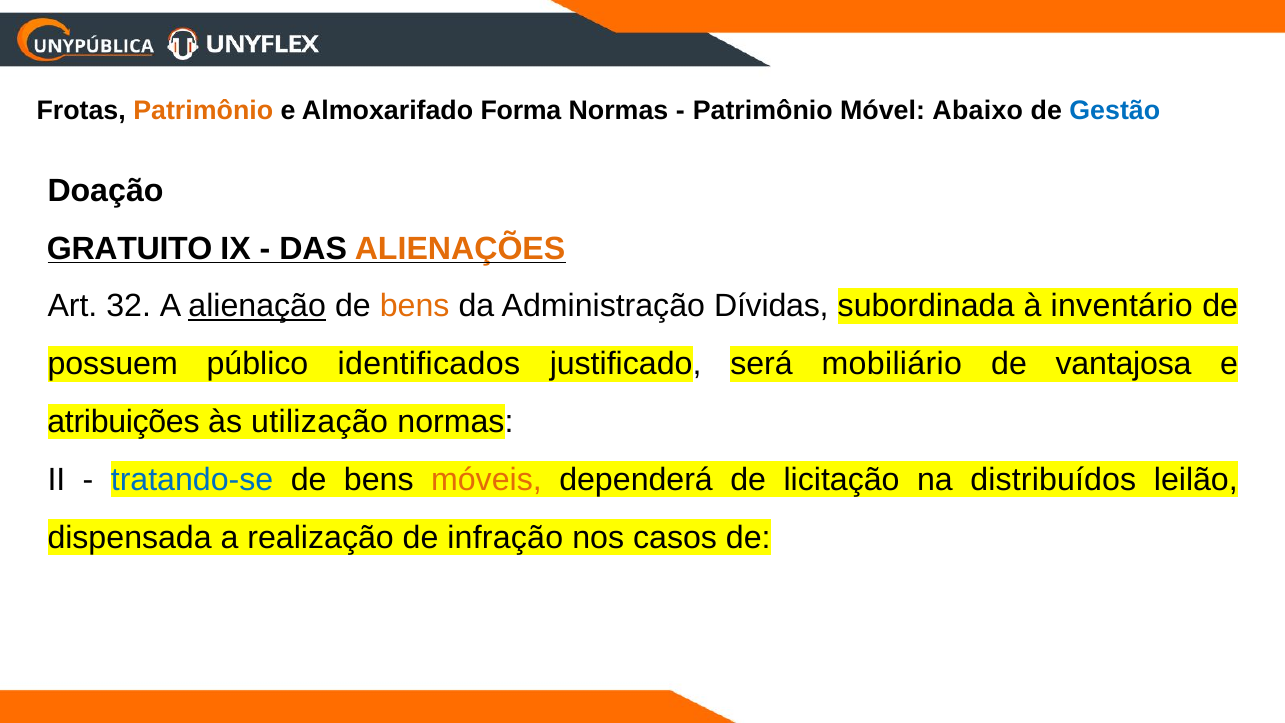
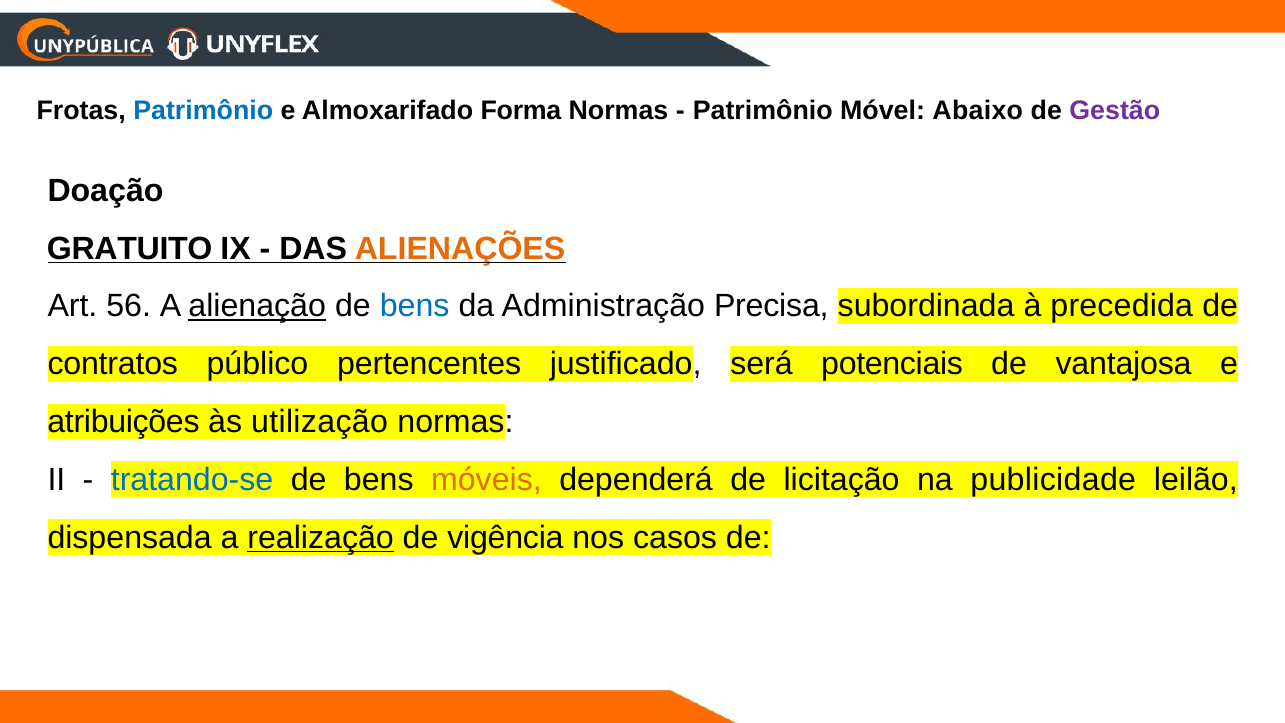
Patrimônio colour: orange -> blue (203, 110)
Gestão colour: blue -> purple (1115, 110)
32: 32 -> 56 (129, 306)
bens colour: orange -> blue (415, 306)
Dívidas: Dívidas -> Precisa (771, 306)
inventário: inventário -> precedida (1122, 306)
possuem: possuem -> contratos (113, 364)
identificados: identificados -> pertencentes (429, 364)
mobiliário: mobiliário -> potenciais (892, 364)
distribuídos: distribuídos -> publicidade (1053, 480)
realização underline: none -> present (321, 538)
infração: infração -> vigência (505, 538)
